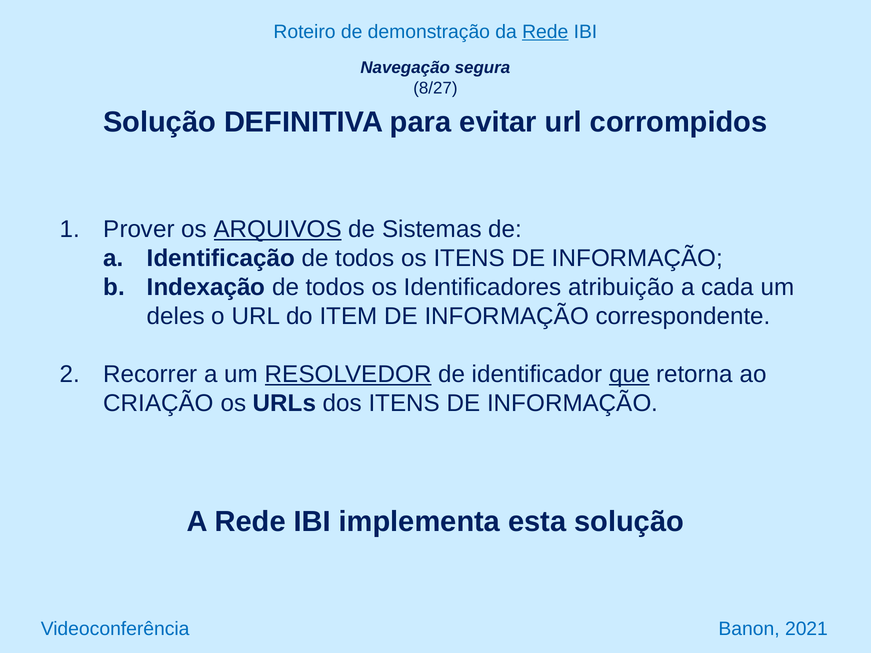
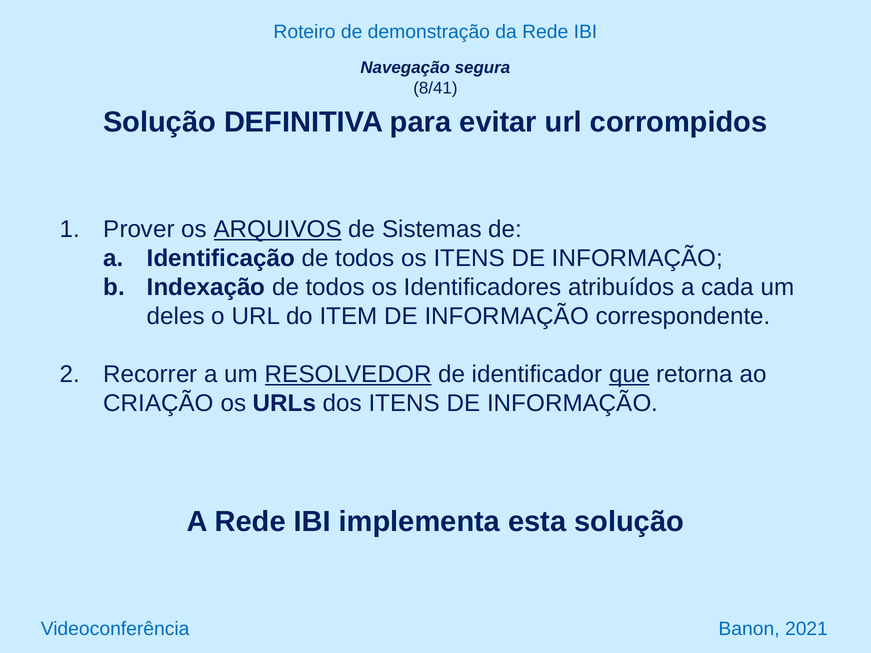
Rede underline: present -> none (545, 32)
8/27: 8/27 -> 8/41 (435, 88)
atribuição: atribuição -> atribuídos (621, 287)
